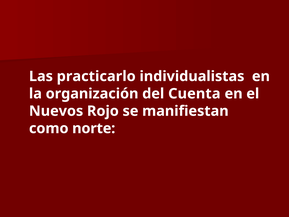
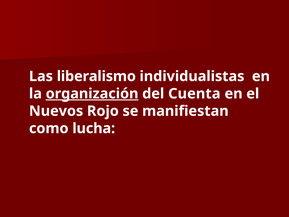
practicarlo: practicarlo -> liberalismo (96, 76)
organización underline: none -> present (92, 94)
norte: norte -> lucha (94, 128)
